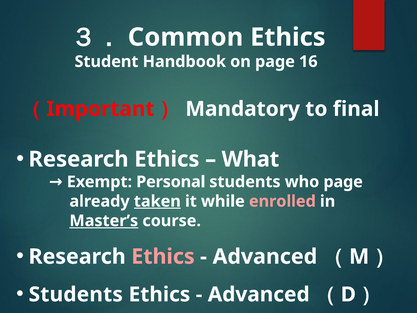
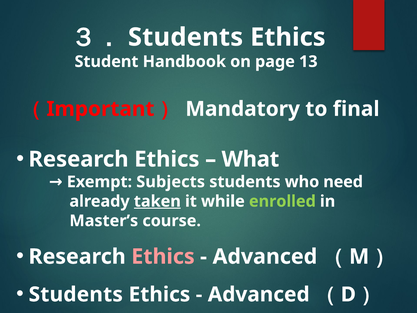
Common: Common -> Students (186, 37)
16: 16 -> 13 (308, 62)
Personal: Personal -> Subjects (171, 182)
who page: page -> need (343, 182)
enrolled colour: pink -> light green (282, 201)
Master’s underline: present -> none (104, 221)
